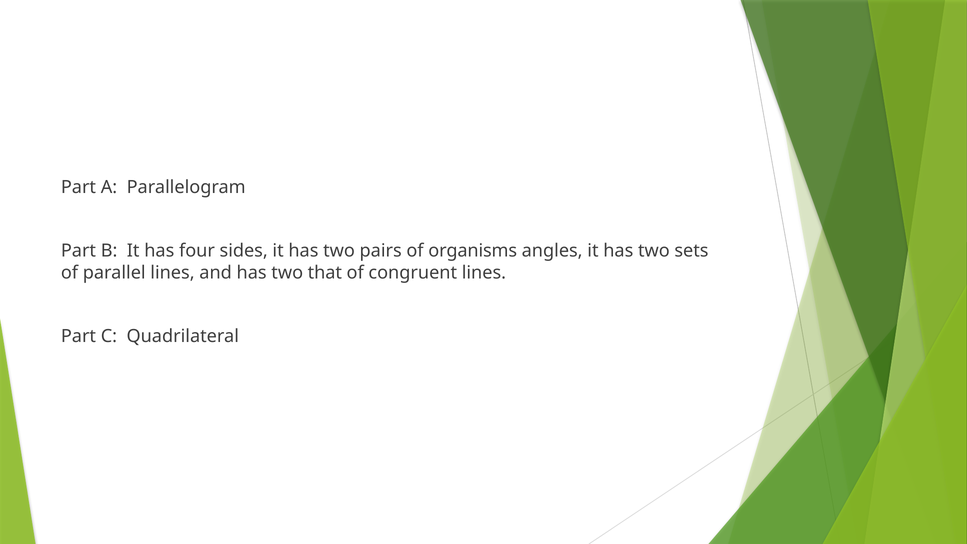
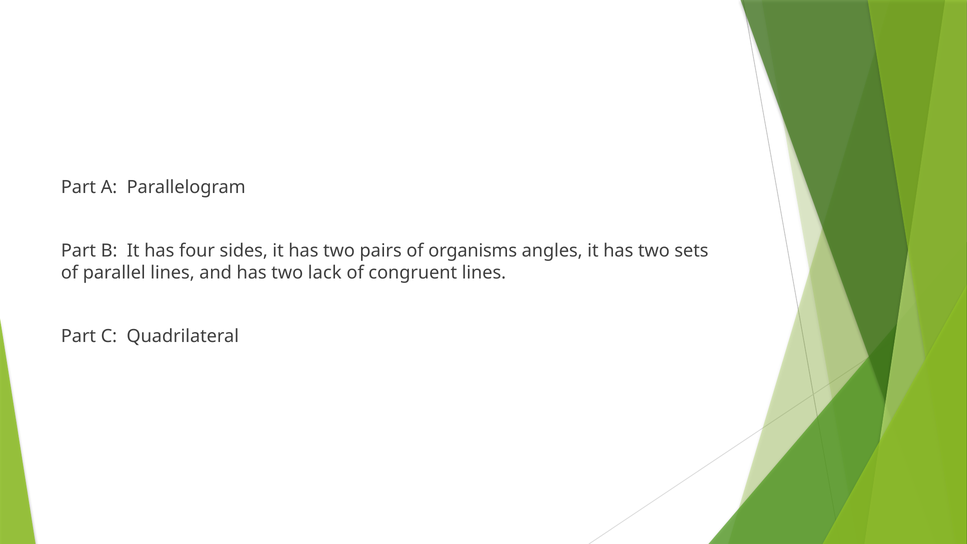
that: that -> lack (325, 273)
